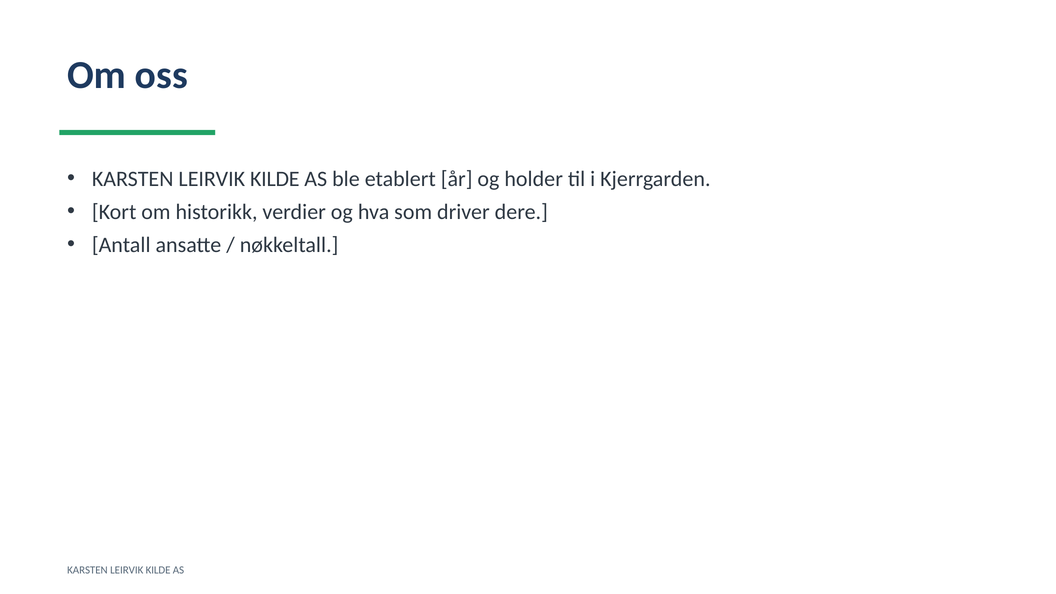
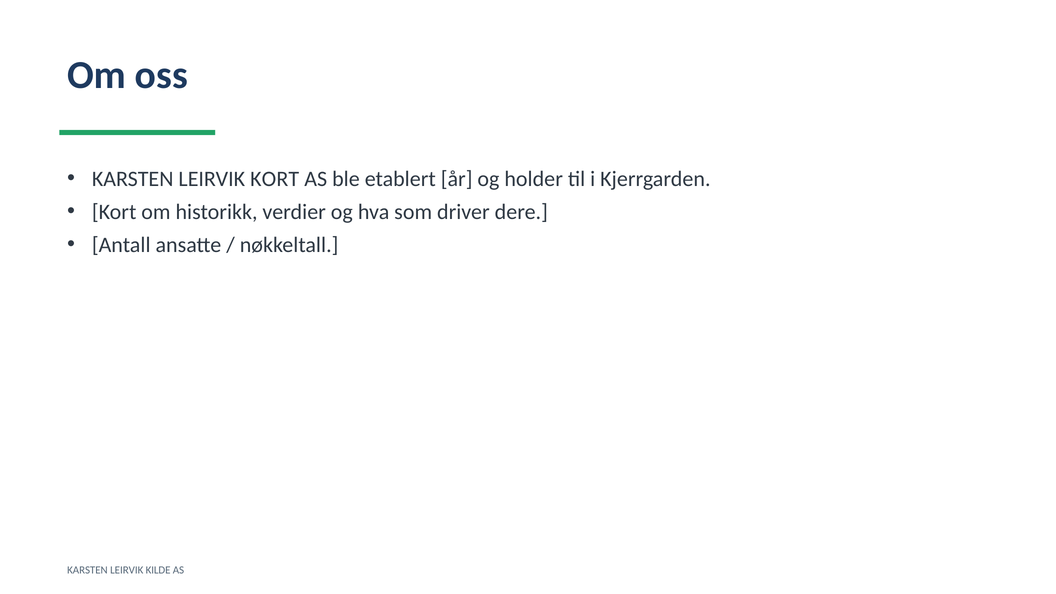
KILDE: KILDE -> KORT (275, 179)
